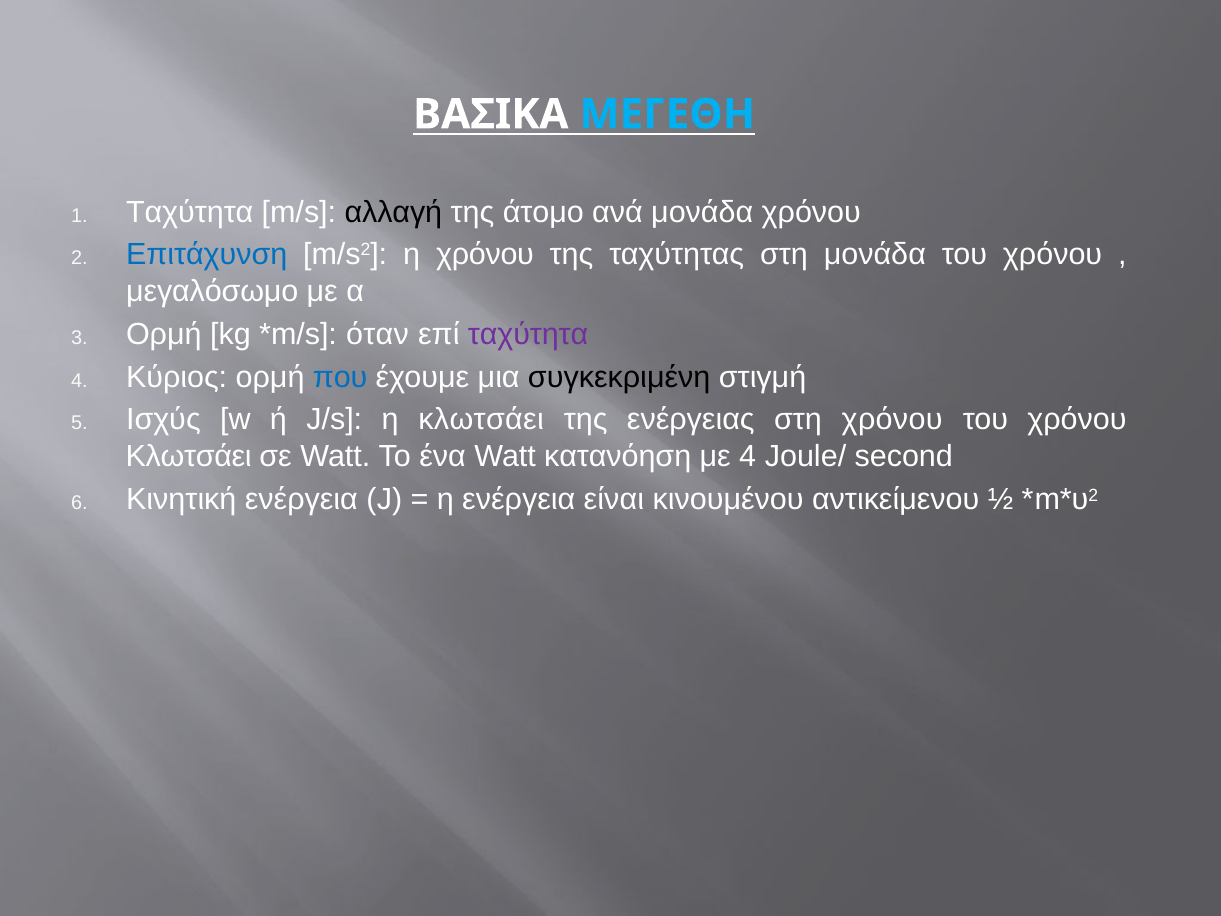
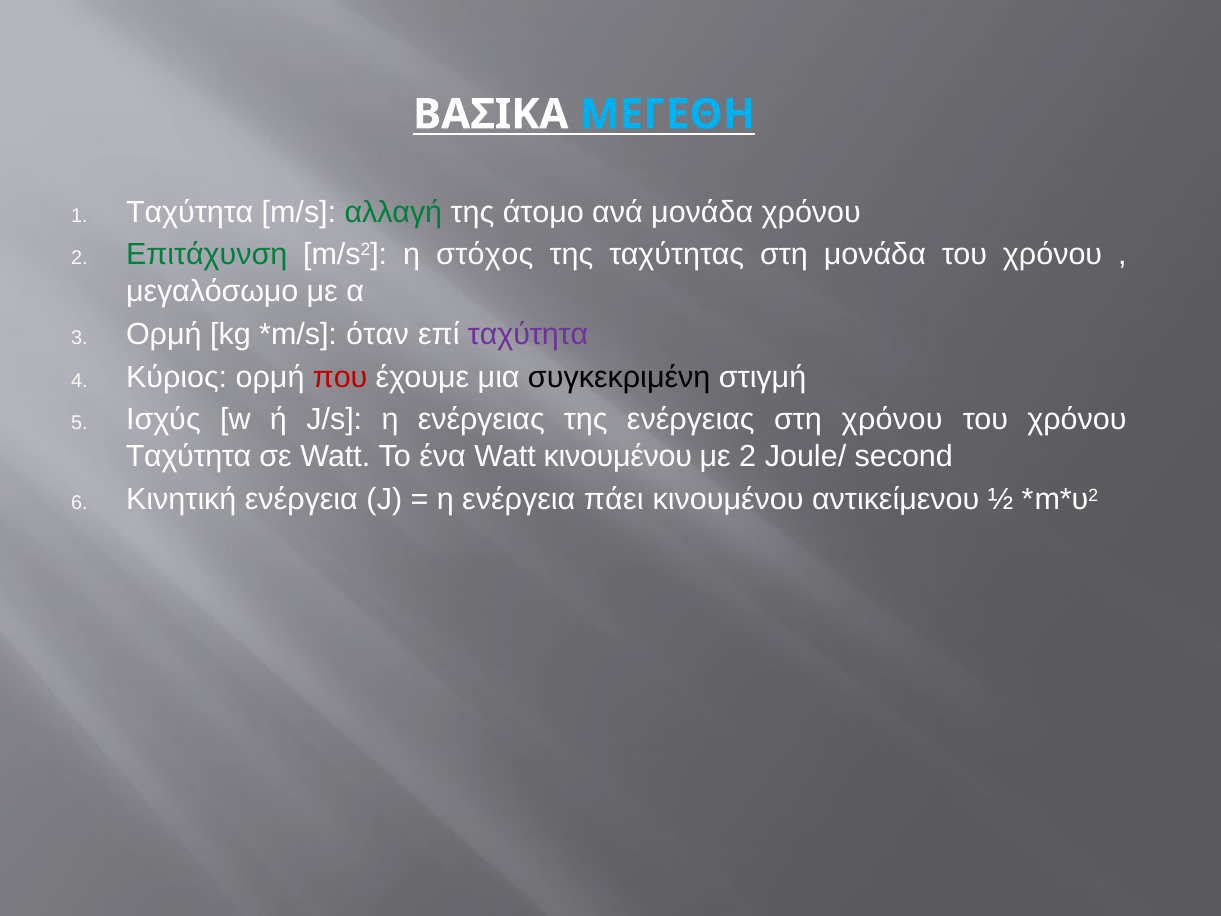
αλλαγή colour: black -> green (393, 212)
Επιτάχυνση colour: blue -> green (207, 255)
η χρόνου: χρόνου -> στόχος (485, 255)
που colour: blue -> red (340, 377)
η κλωτσάει: κλωτσάει -> ενέργειας (481, 420)
Κλωτσάει: Κλωτσάει -> Ταχύτητα (189, 456)
Watt κατανόηση: κατανόηση -> κινουμένου (618, 456)
με 4: 4 -> 2 (748, 456)
είναι: είναι -> πάει (614, 499)
